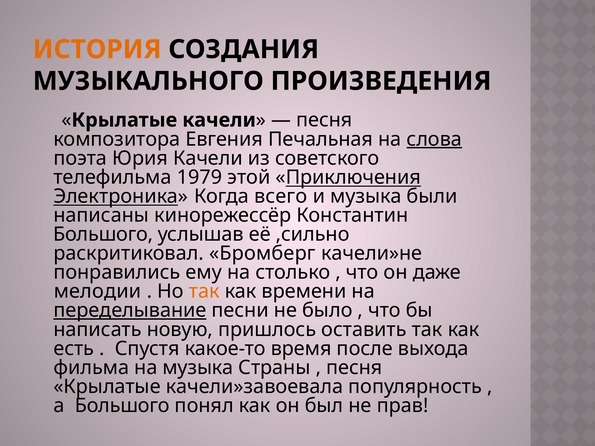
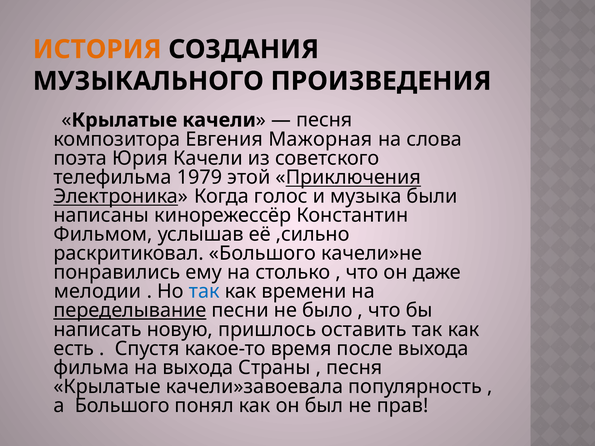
Печальная: Печальная -> Мажорная (320, 139)
слова underline: present -> none (434, 139)
всего: всего -> голос (281, 196)
Большого: Большого -> Фильмом (103, 234)
раскритиковал Бромберг: Бромберг -> Большого (262, 253)
так colour: orange -> blue (204, 292)
на музыка: музыка -> выхода (198, 368)
